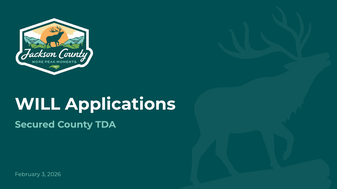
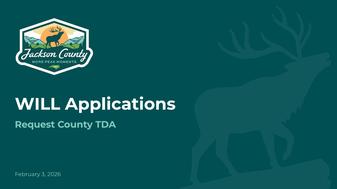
Secured: Secured -> Request (35, 125)
